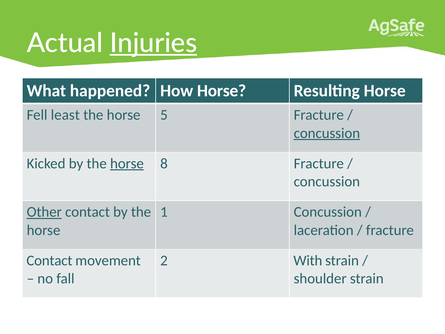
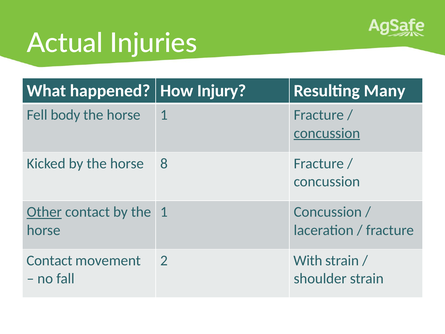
Injuries underline: present -> none (153, 43)
How Horse: Horse -> Injury (222, 91)
Resulting Horse: Horse -> Many (385, 91)
least: least -> body (65, 115)
5: 5 -> 1 (164, 115)
horse underline: present -> none (127, 163)
